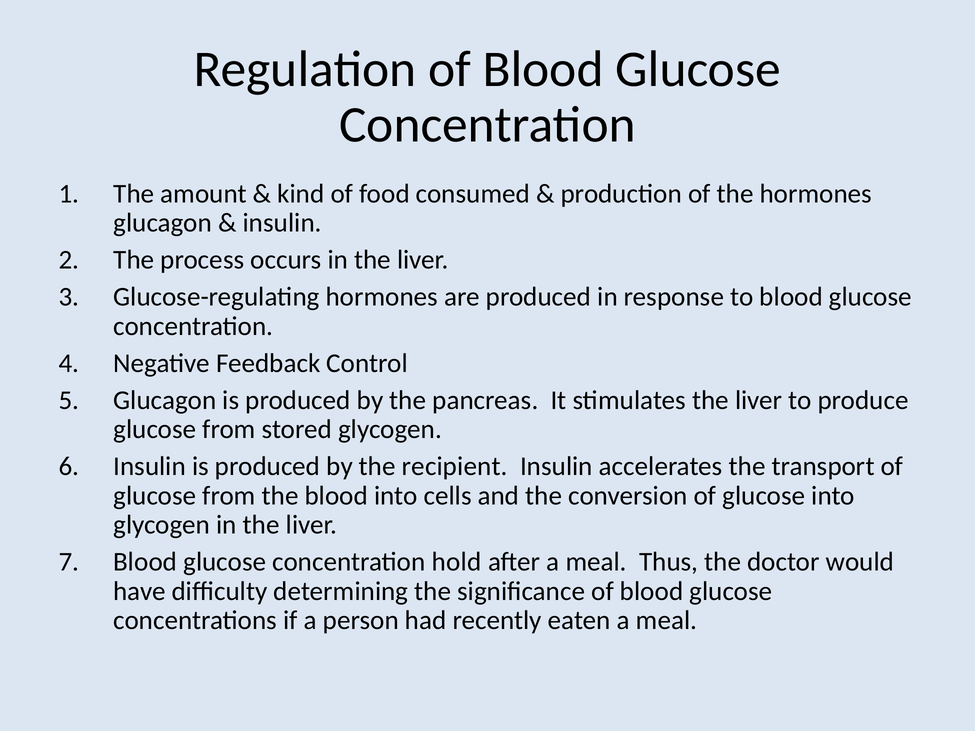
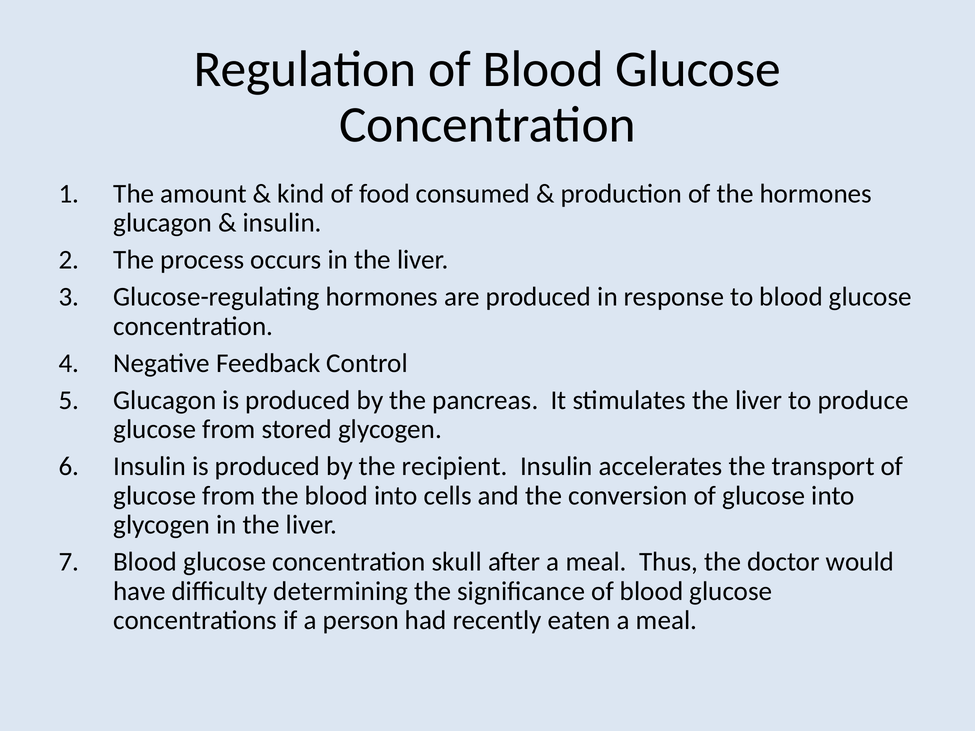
hold: hold -> skull (457, 562)
